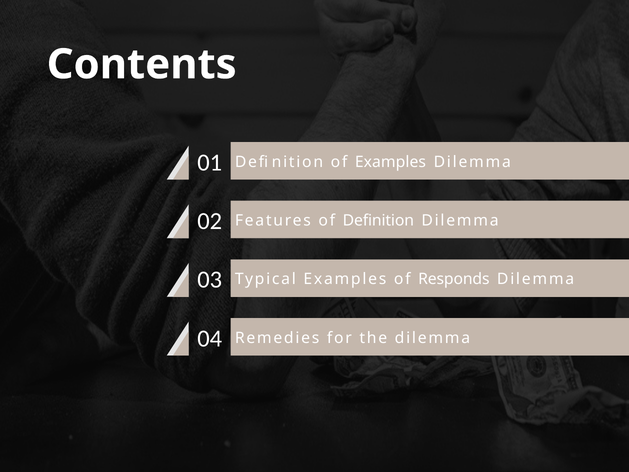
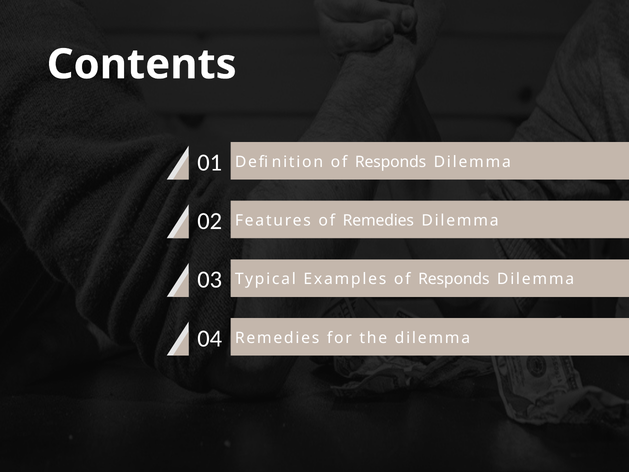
Definition of Examples: Examples -> Responds (391, 162)
of Definition: Definition -> Remedies (378, 220)
